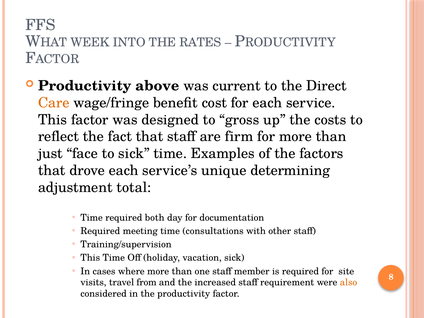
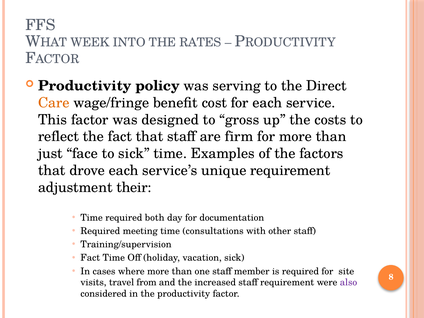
above: above -> policy (158, 86)
current: current -> serving (237, 86)
unique determining: determining -> requirement (290, 171)
total: total -> their (134, 188)
This: This -> Fact (90, 258)
also colour: orange -> purple (349, 283)
